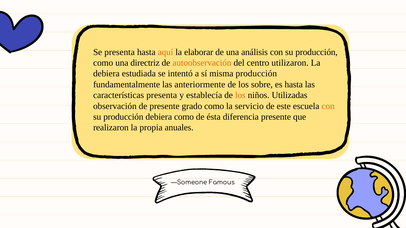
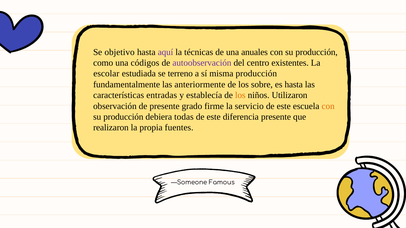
Se presenta: presenta -> objetivo (120, 52)
aquí colour: orange -> purple (165, 52)
elaborar: elaborar -> técnicas (199, 52)
análisis: análisis -> anuales (255, 52)
directriz: directriz -> códigos (145, 63)
autoobservación colour: orange -> purple (202, 63)
utilizaron: utilizaron -> existentes (290, 63)
debiera: debiera -> escolar (106, 74)
intentó: intentó -> terreno (180, 74)
características presenta: presenta -> entradas (162, 95)
Utilizadas: Utilizadas -> Utilizaron (290, 95)
grado como: como -> firme (214, 106)
debiera como: como -> todas (184, 117)
ésta: ésta -> este (214, 117)
anuales: anuales -> fuentes (179, 128)
